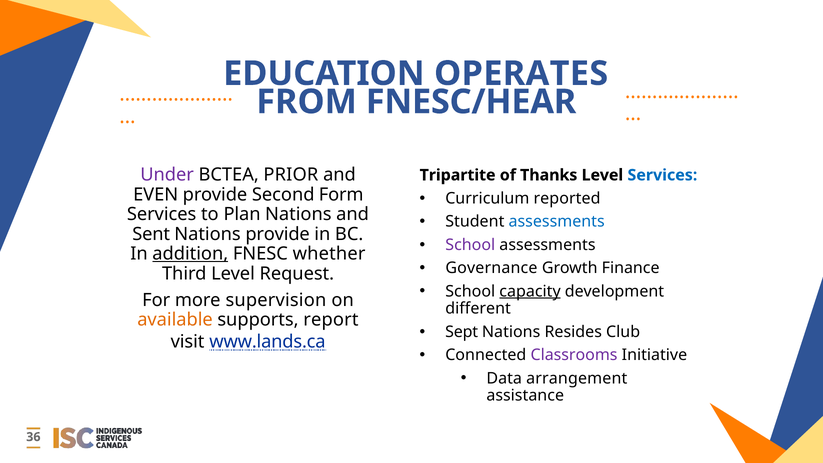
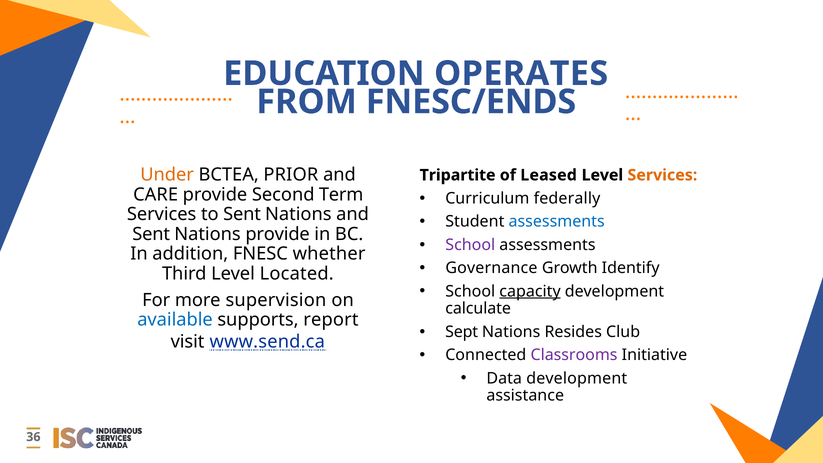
FNESC/HEAR: FNESC/HEAR -> FNESC/ENDS (471, 102)
Under colour: purple -> orange (167, 175)
Thanks: Thanks -> Leased (549, 175)
Services colour: blue -> orange (662, 175)
EVEN: EVEN -> CARE (156, 195)
Form: Form -> Term (341, 195)
reported: reported -> federally (567, 198)
to Plan: Plan -> Sent (242, 214)
addition underline: present -> none (190, 254)
Finance: Finance -> Identify (631, 268)
Request: Request -> Located (297, 274)
different: different -> calculate (478, 309)
available colour: orange -> blue (175, 320)
www.lands.ca: www.lands.ca -> www.send.ca (267, 342)
Data arrangement: arrangement -> development (577, 378)
